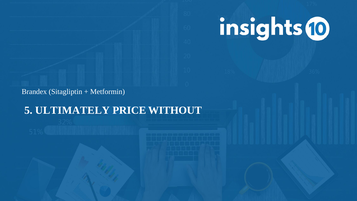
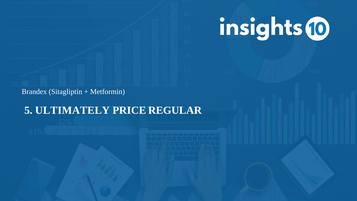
WITHOUT: WITHOUT -> REGULAR (175, 110)
